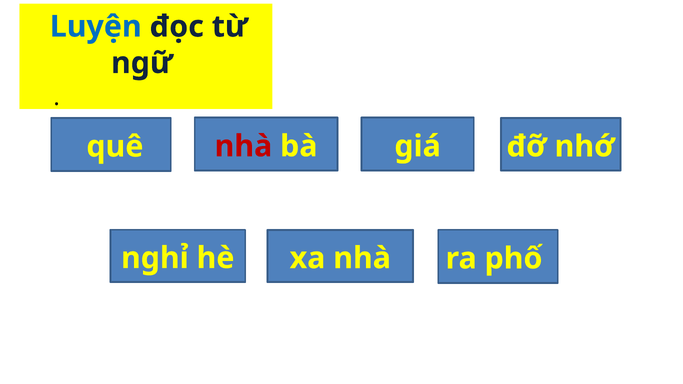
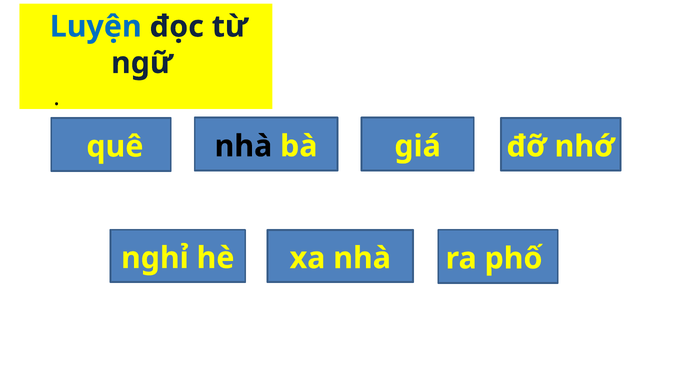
nhà colour: red -> black (243, 146)
